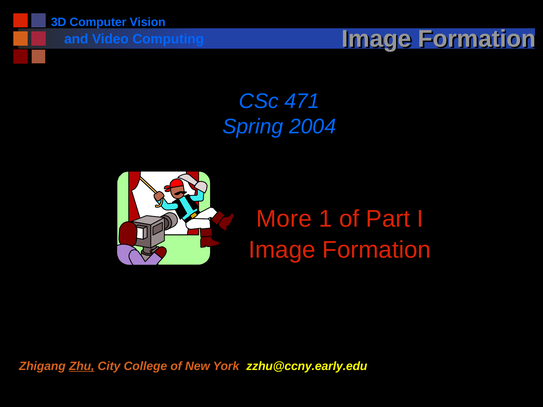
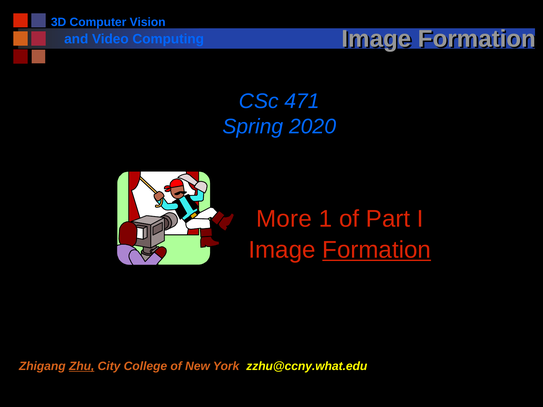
2004: 2004 -> 2020 (313, 127)
Formation underline: none -> present (377, 250)
zzhu@ccny.early.edu: zzhu@ccny.early.edu -> zzhu@ccny.what.edu (307, 366)
